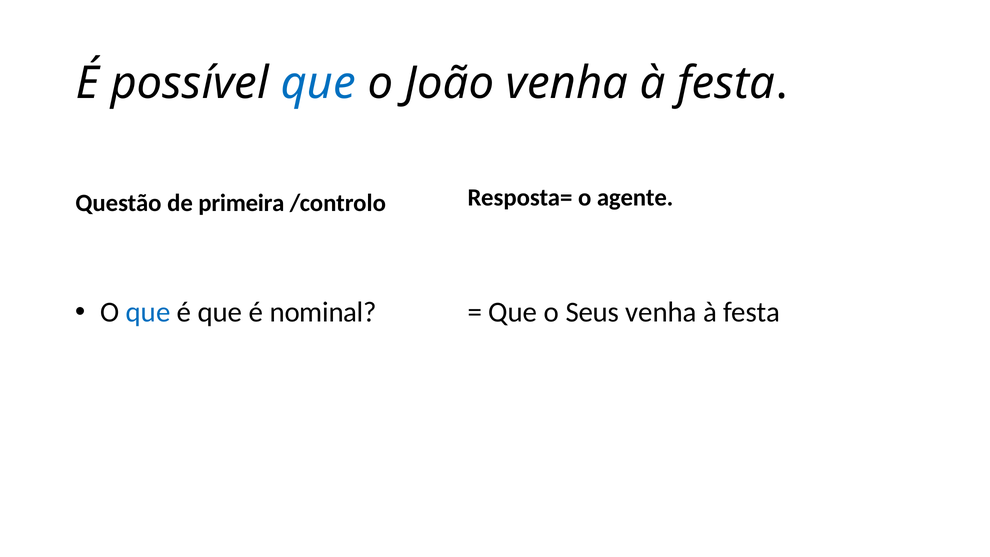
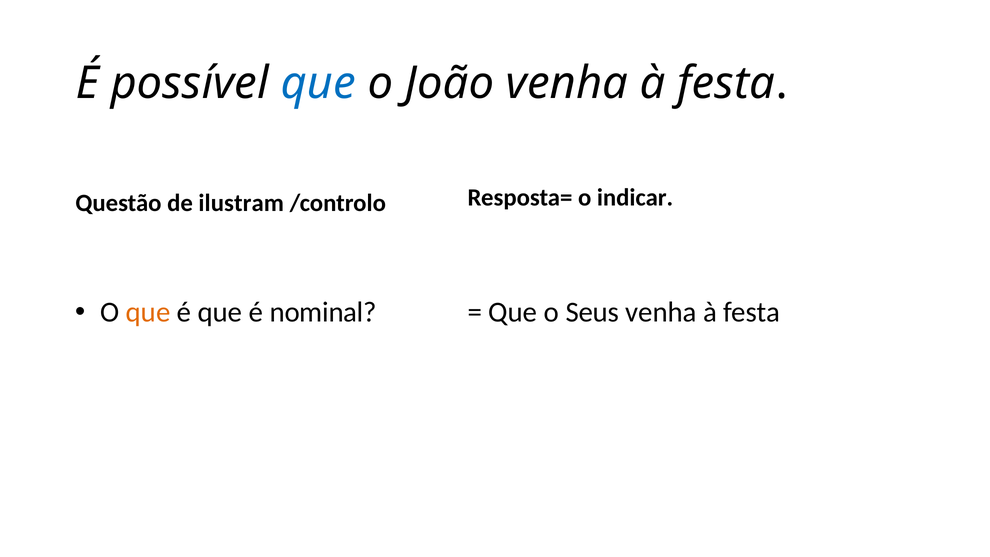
agente: agente -> indicar (635, 198)
primeira: primeira -> ilustram (241, 203)
que colour: blue -> orange (148, 312)
